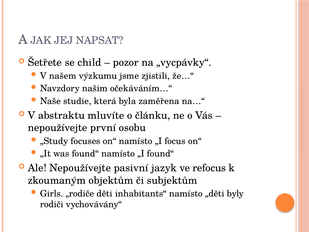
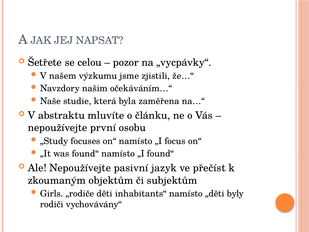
child: child -> celou (90, 62)
refocus: refocus -> přečíst (209, 168)
